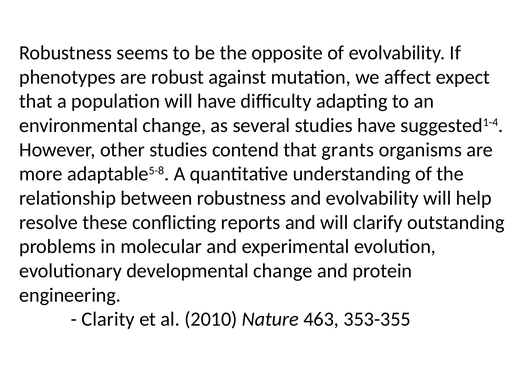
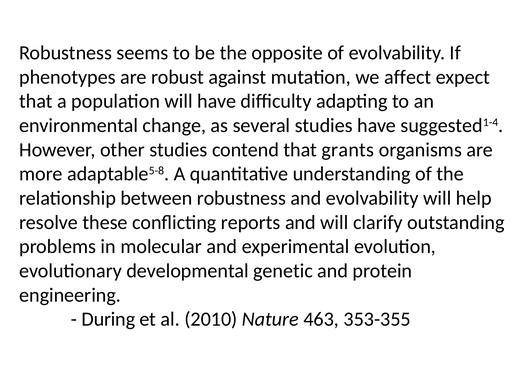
developmental change: change -> genetic (283, 270)
Clarity: Clarity -> During (108, 319)
